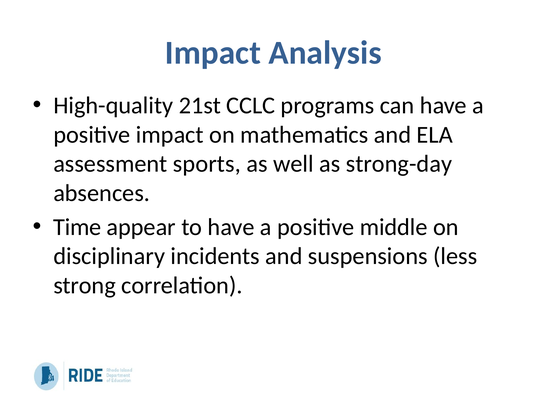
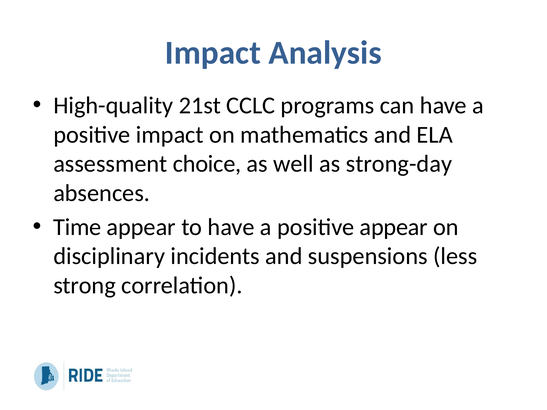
sports: sports -> choice (207, 164)
positive middle: middle -> appear (394, 227)
